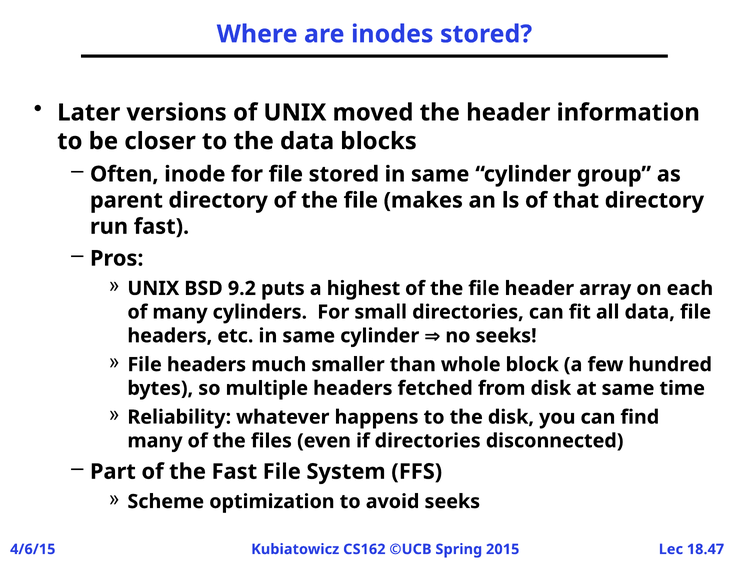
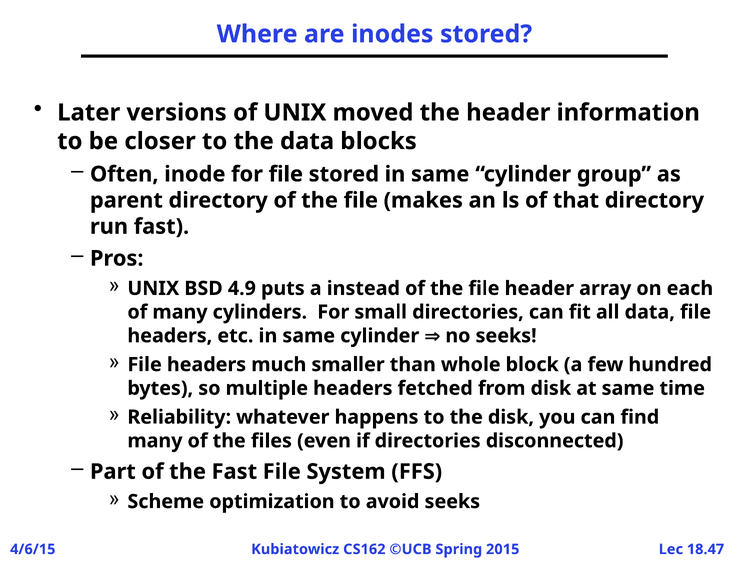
9.2: 9.2 -> 4.9 (242, 289)
highest: highest -> instead (363, 289)
